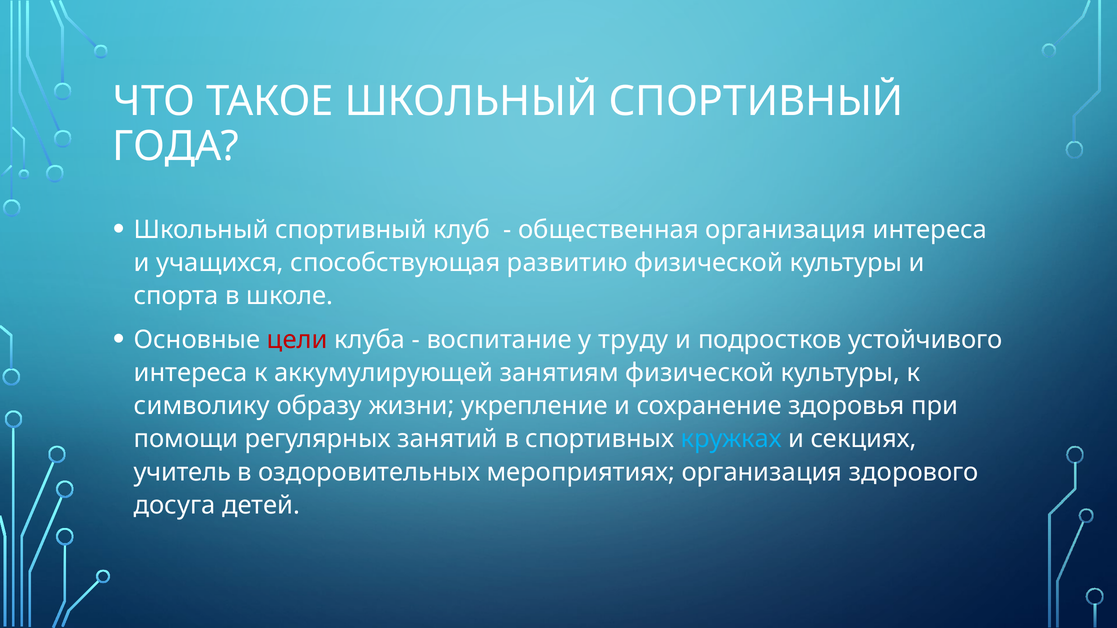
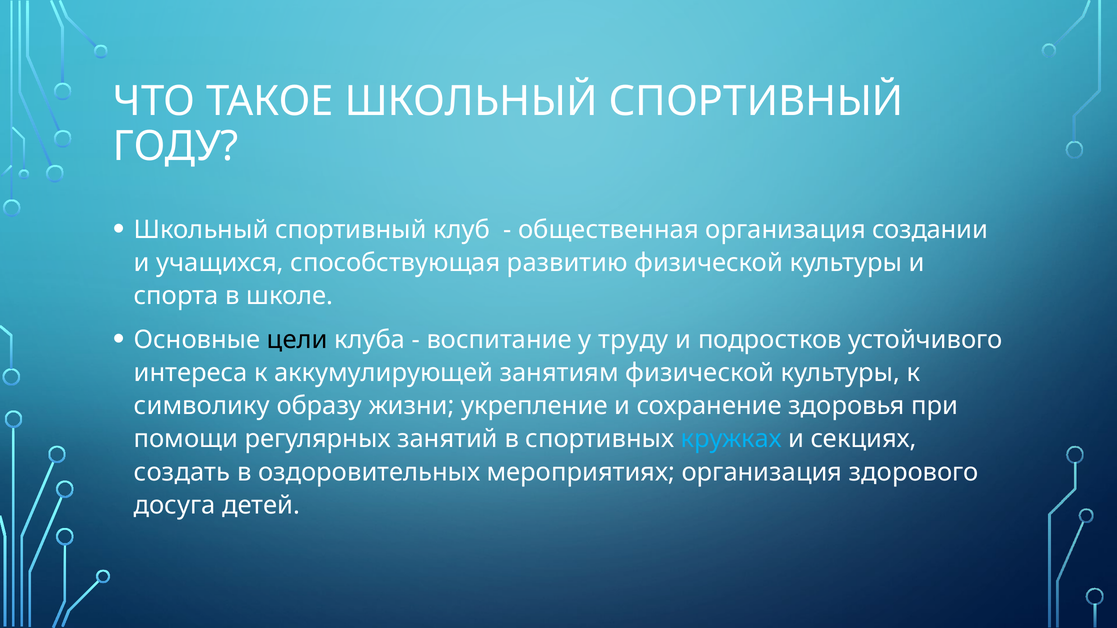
ГОДА: ГОДА -> ГОДУ (176, 147)
организация интереса: интереса -> создании (930, 230)
цели colour: red -> black (297, 340)
учитель: учитель -> создать (182, 472)
